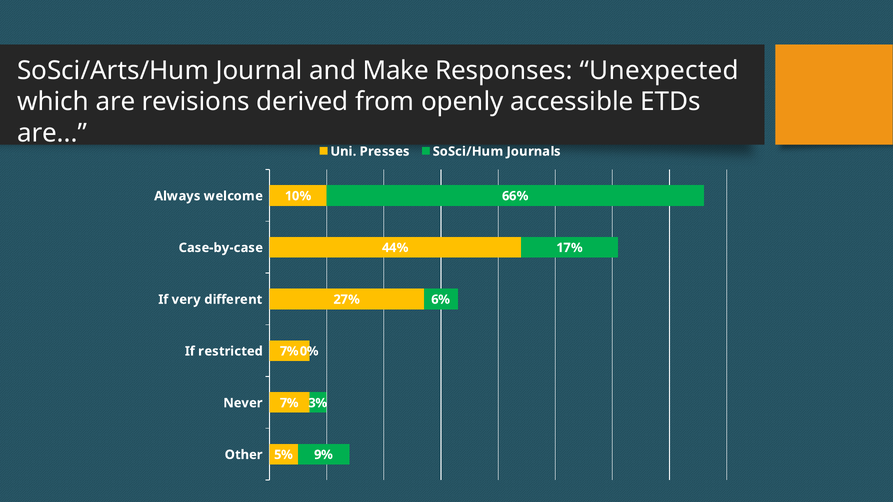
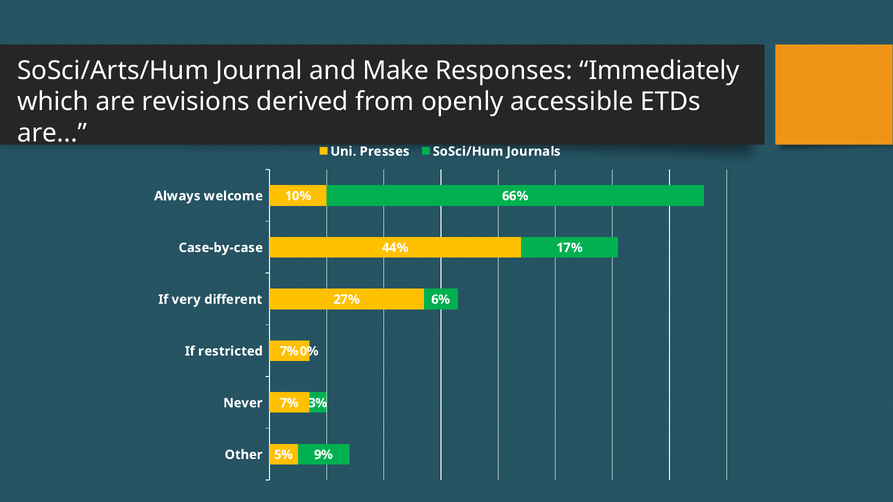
Unexpected: Unexpected -> Immediately (660, 71)
